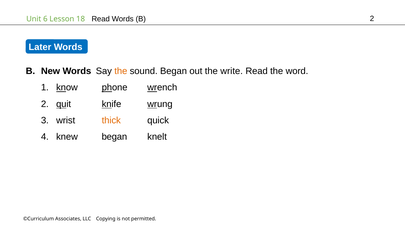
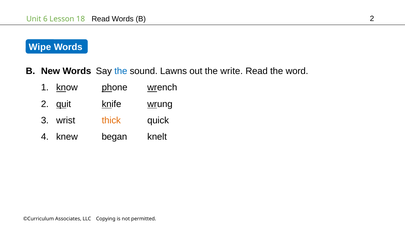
Later: Later -> Wipe (40, 47)
the colour: orange -> blue (121, 71)
sound Began: Began -> Lawns (174, 71)
